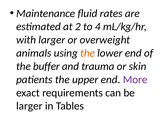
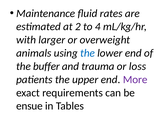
the colour: orange -> blue (88, 53)
skin: skin -> loss (138, 67)
larger: larger -> ensue (29, 106)
